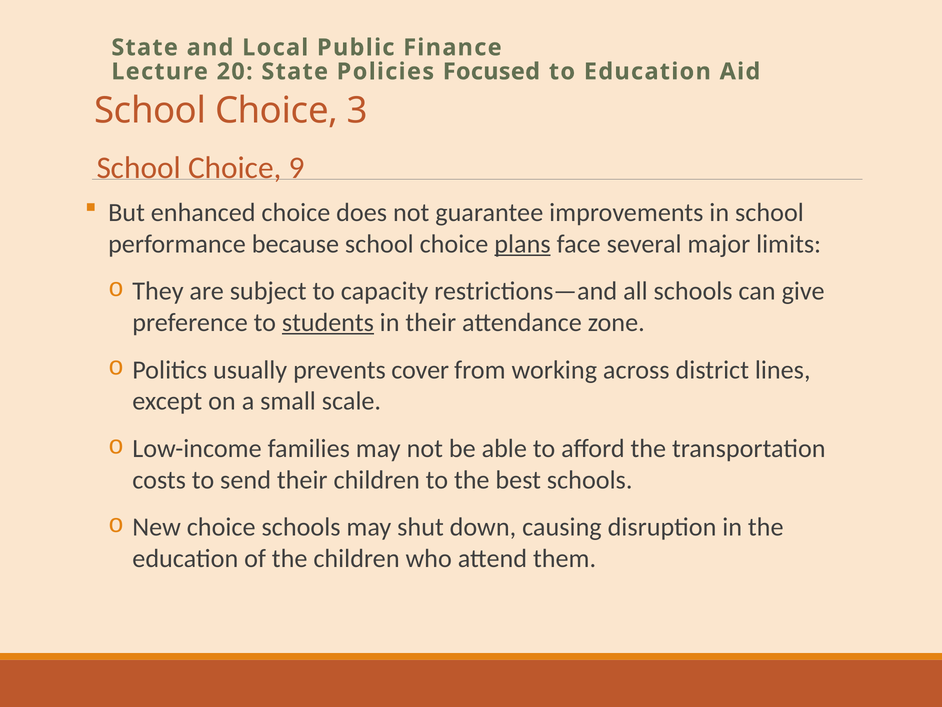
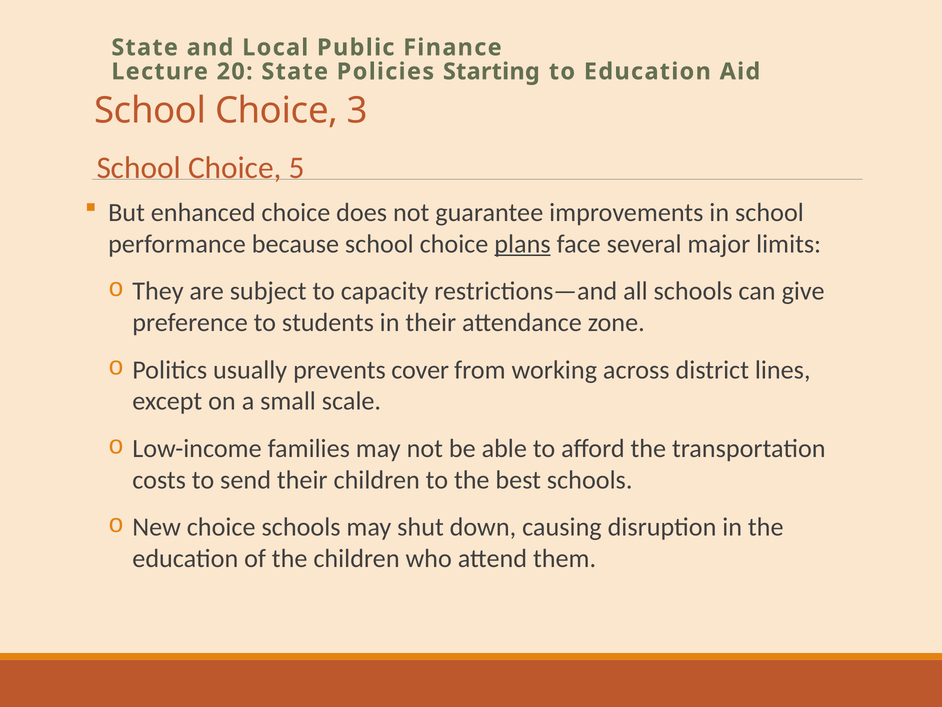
Focused: Focused -> Starting (491, 72)
9: 9 -> 5 (297, 168)
students underline: present -> none (328, 322)
